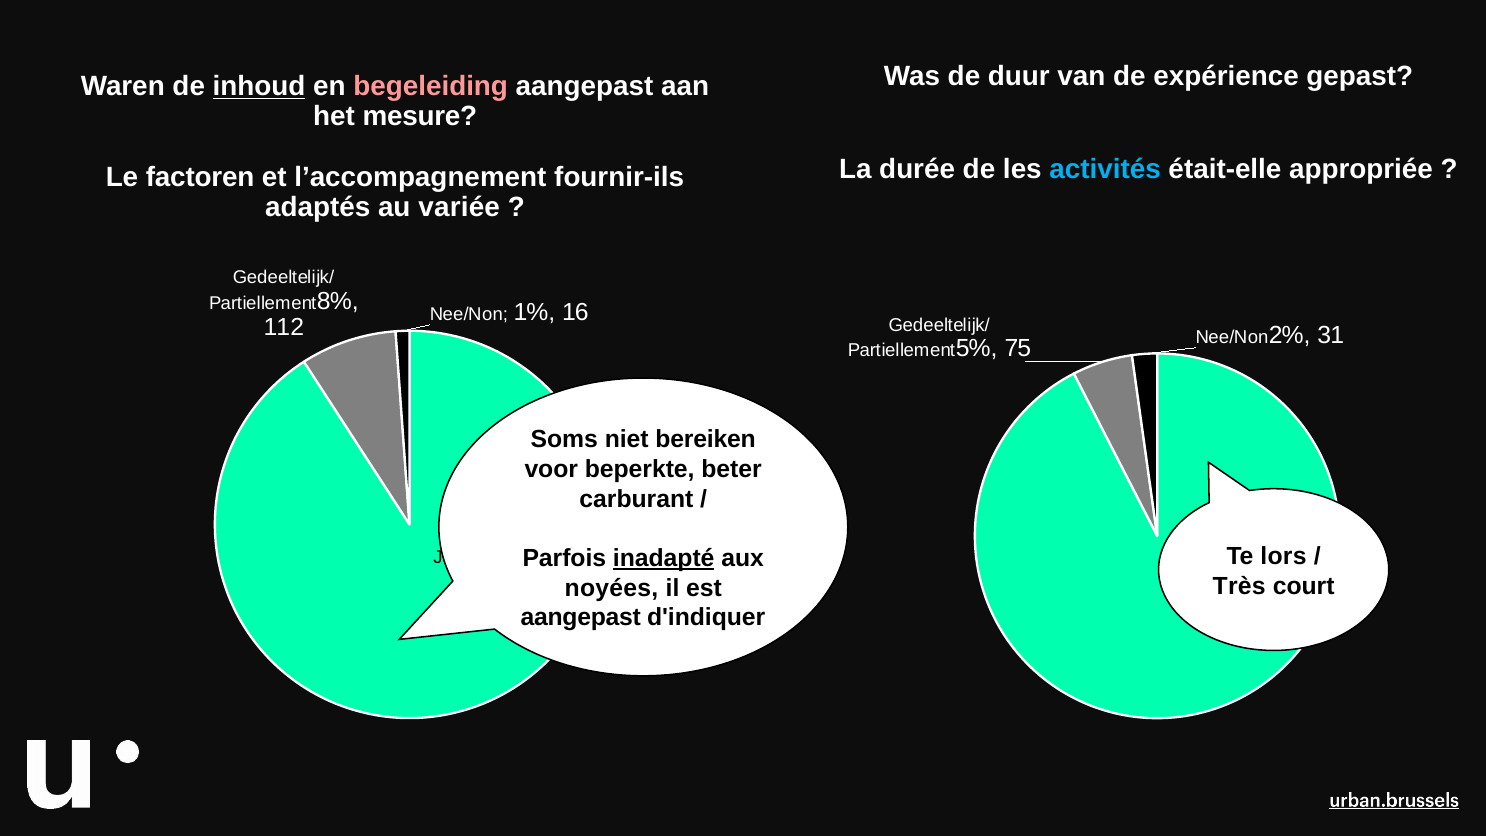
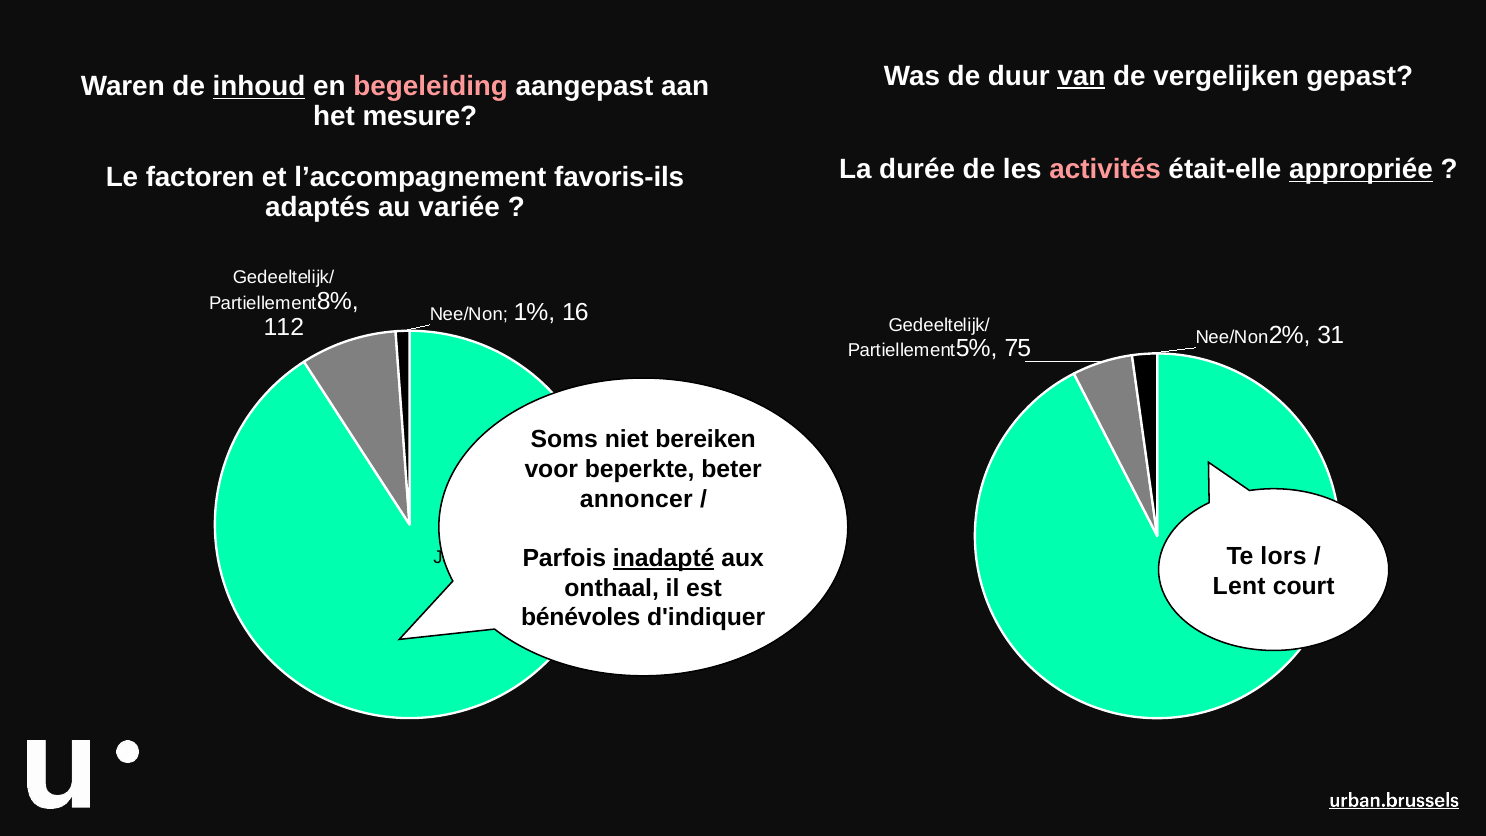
van underline: none -> present (1081, 76)
expérience: expérience -> vergelijken (1226, 76)
activités colour: light blue -> pink (1105, 169)
appropriée underline: none -> present (1361, 169)
fournir-ils: fournir-ils -> favoris-ils (619, 177)
carburant: carburant -> annoncer (636, 499)
Très: Très -> Lent (1239, 586)
noyées: noyées -> onthaal (612, 588)
aangepast: aangepast -> bénévoles (581, 618)
